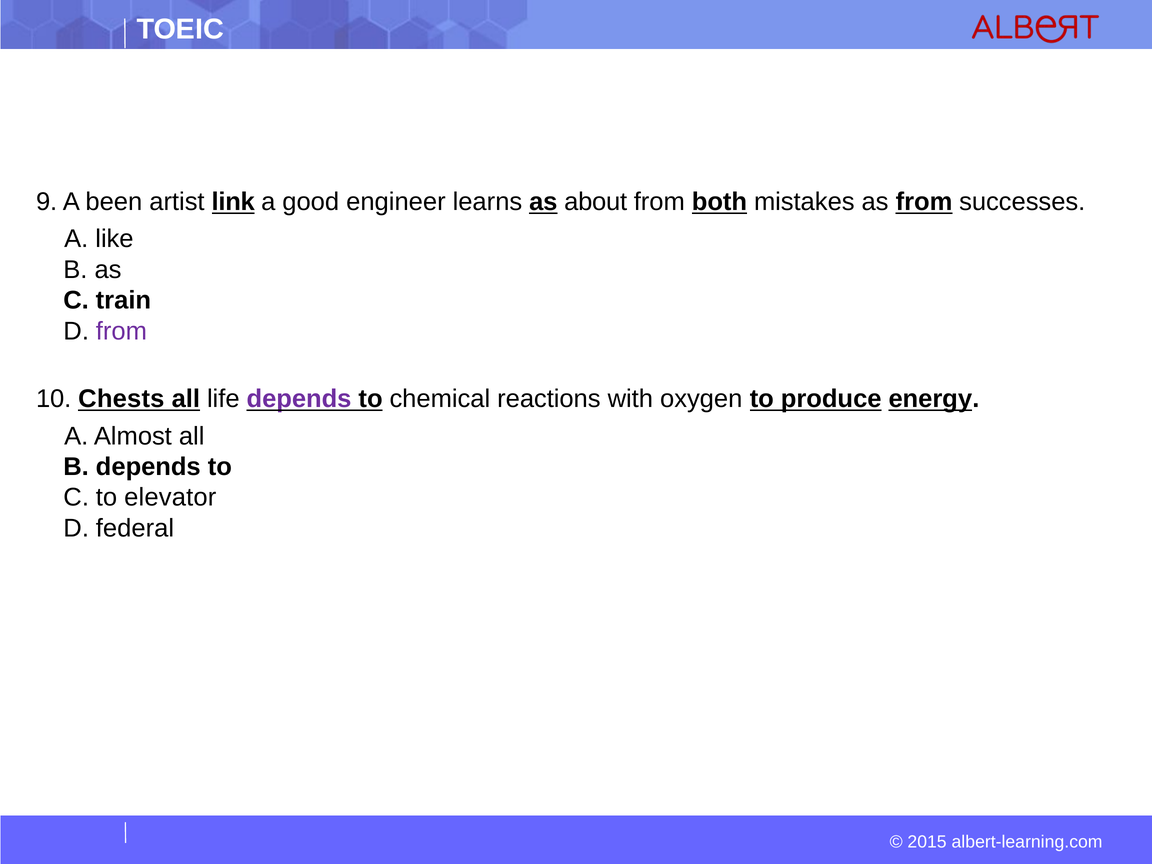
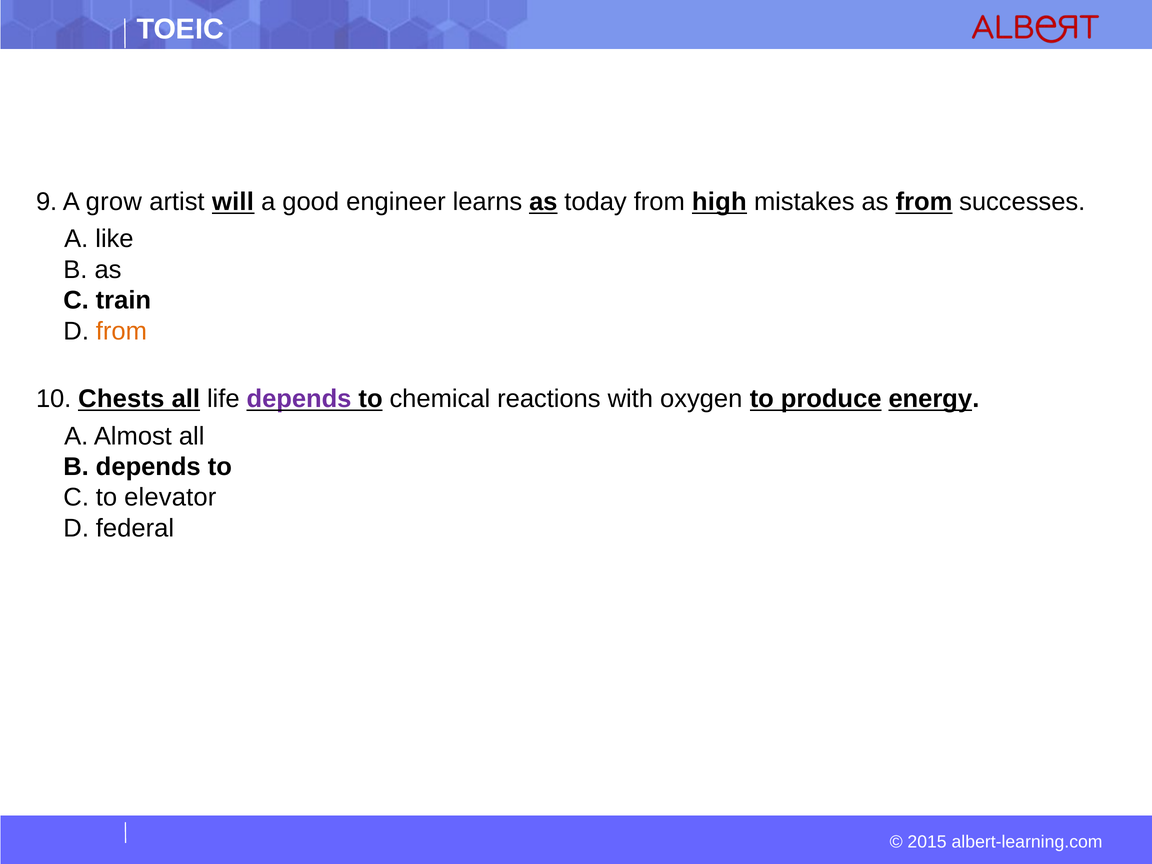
been: been -> grow (114, 202)
link: link -> will (233, 202)
about: about -> today (596, 202)
both: both -> high (719, 202)
from colour: purple -> orange (121, 331)
